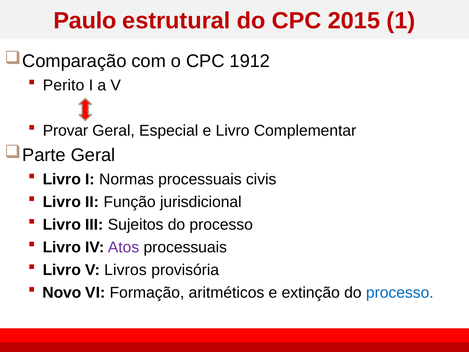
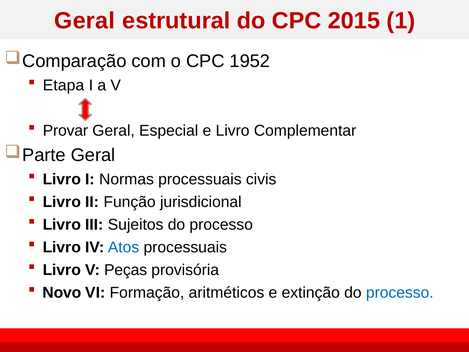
Paulo: Paulo -> Geral (85, 21)
1912: 1912 -> 1952 (250, 61)
Perito: Perito -> Etapa (64, 85)
Atos colour: purple -> blue (124, 247)
Livros: Livros -> Peças (126, 270)
